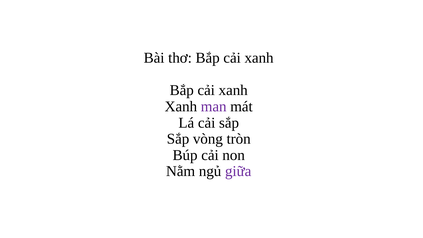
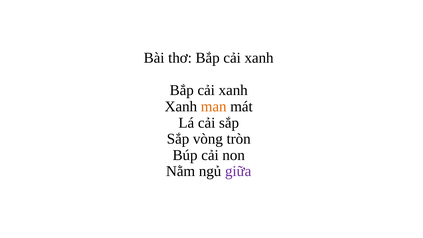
man colour: purple -> orange (214, 107)
